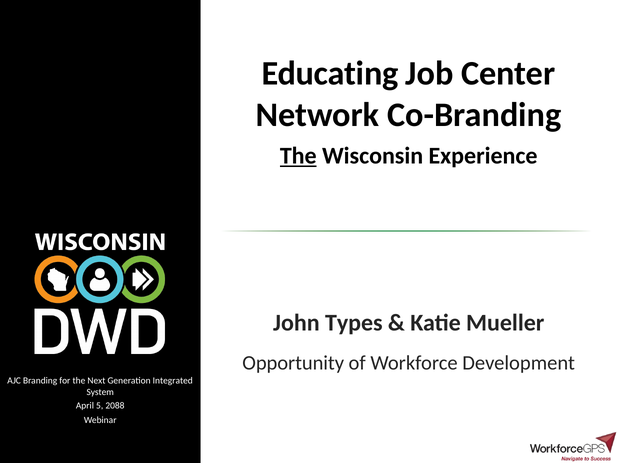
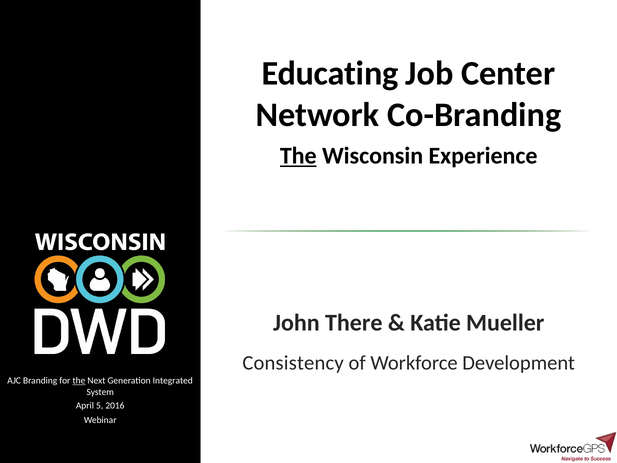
Types: Types -> There (354, 323)
Opportunity: Opportunity -> Consistency (293, 363)
the underline: none -> present (79, 381)
2088: 2088 -> 2016 (115, 405)
